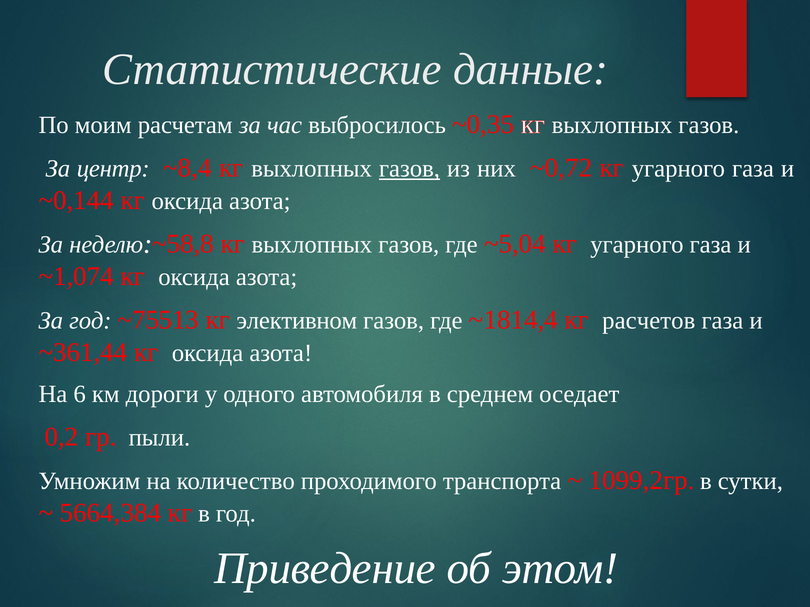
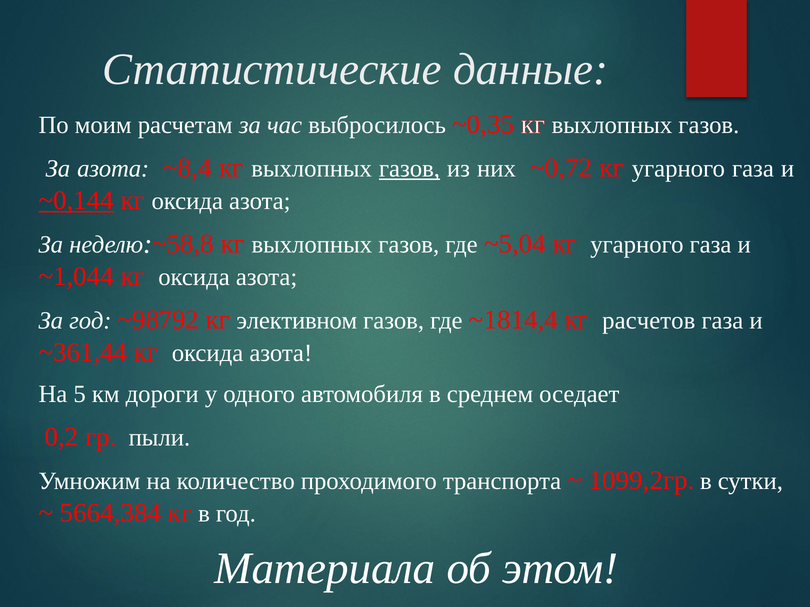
За центр: центр -> азота (113, 169)
~0,144 underline: none -> present (76, 200)
~1,074: ~1,074 -> ~1,044 (76, 276)
~75513: ~75513 -> ~98792 (158, 320)
6: 6 -> 5 (80, 395)
Приведение: Приведение -> Материала (325, 569)
